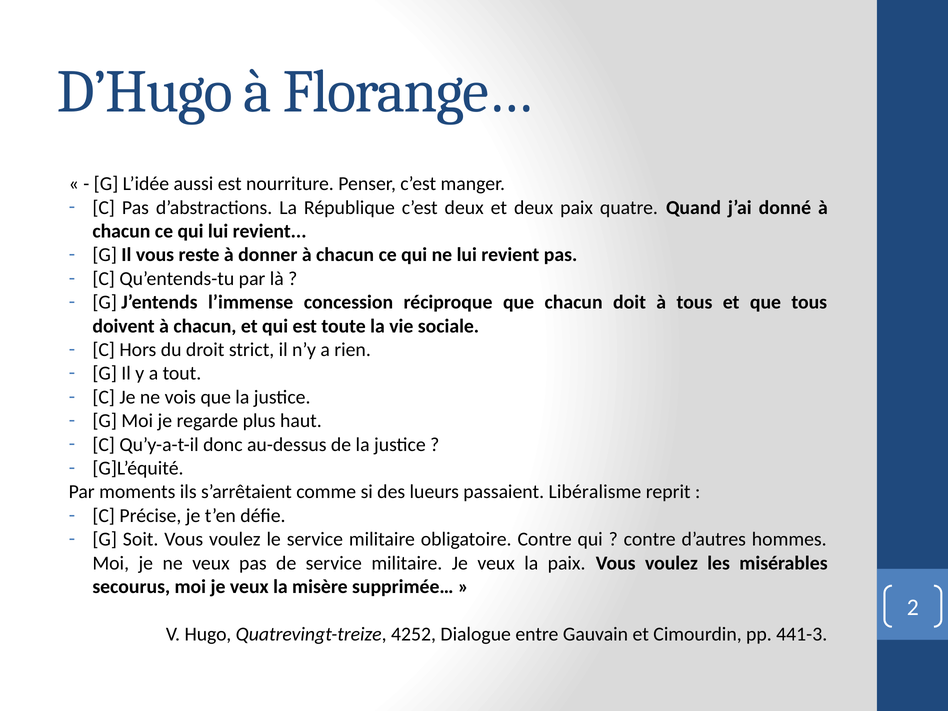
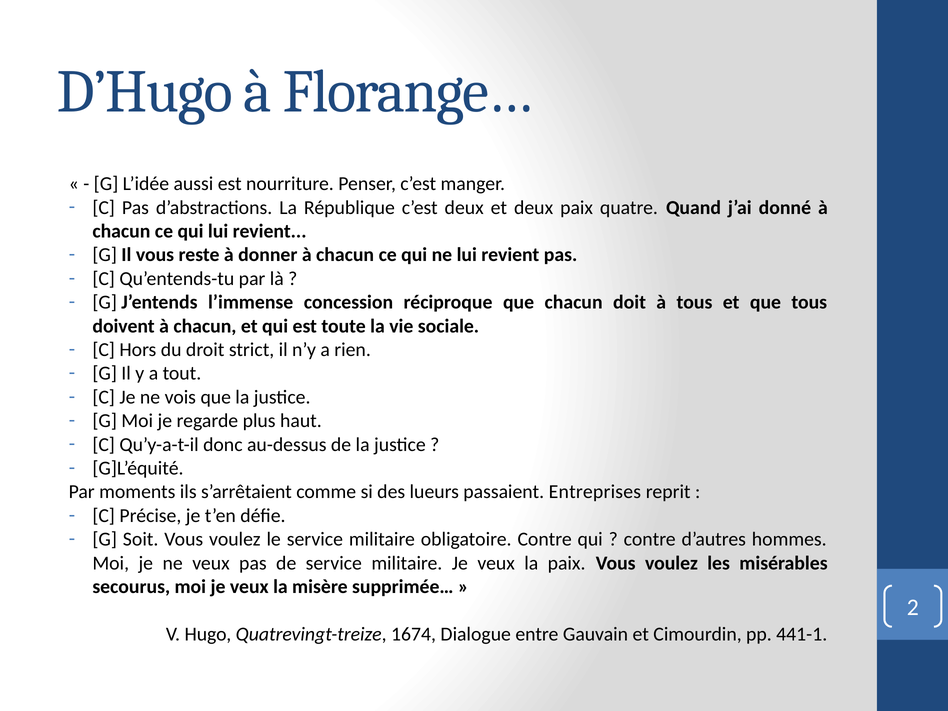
Libéralisme: Libéralisme -> Entreprises (595, 492)
4252: 4252 -> 1674 (414, 634)
441-3: 441-3 -> 441-1 (802, 634)
